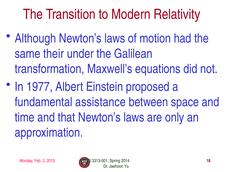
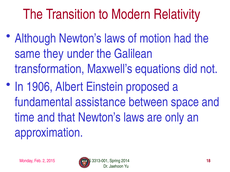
their: their -> they (54, 54)
1977: 1977 -> 1906 (39, 87)
